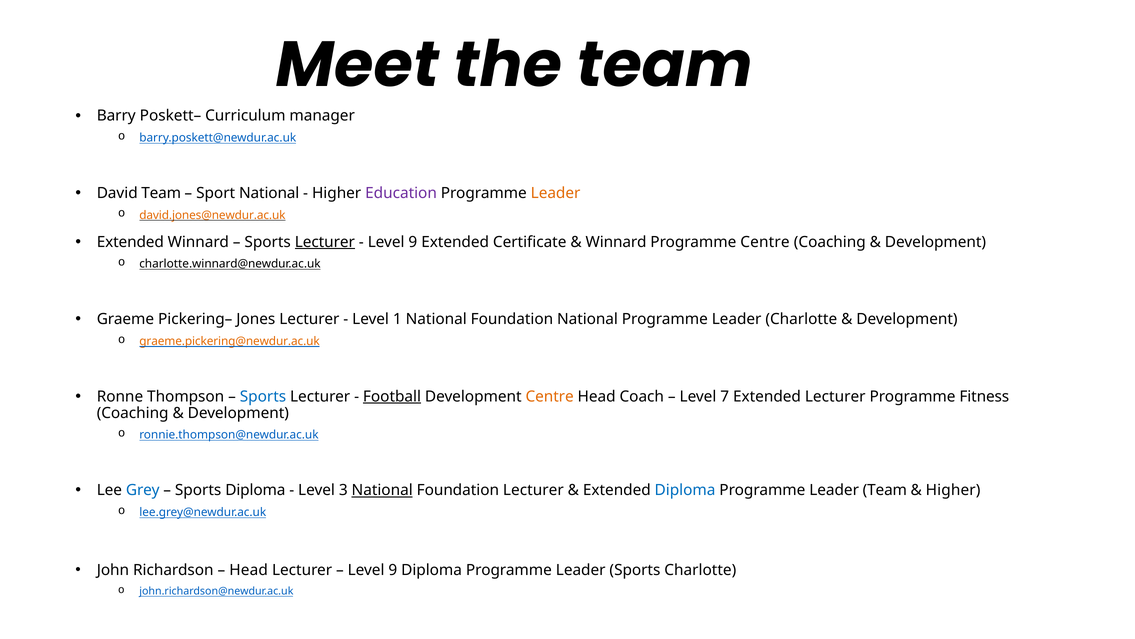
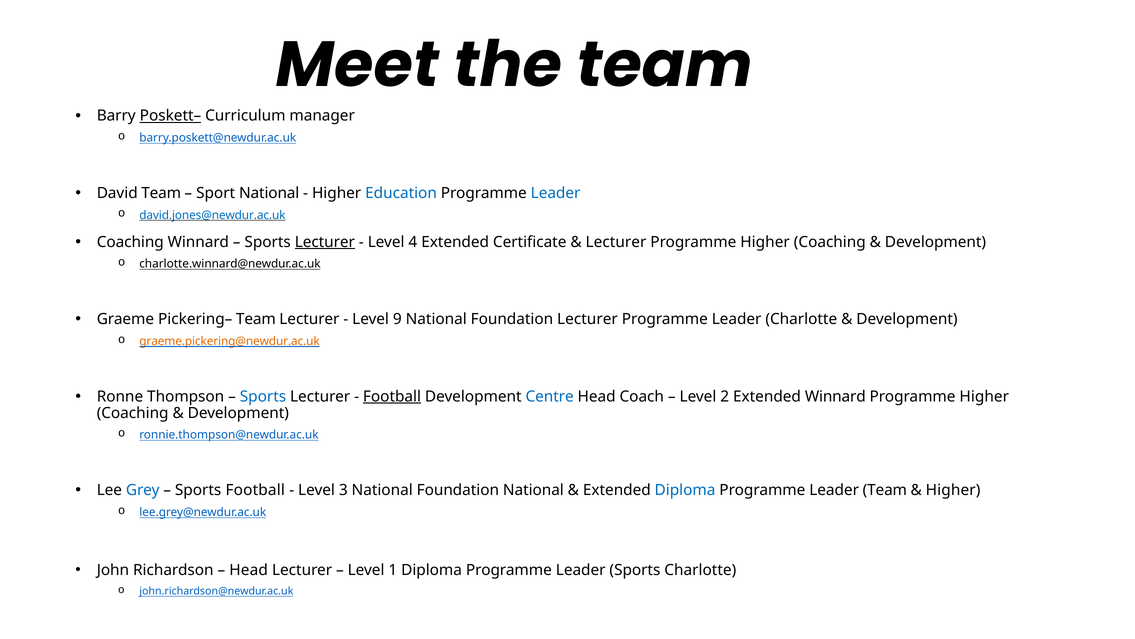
Poskett– underline: none -> present (171, 116)
Education colour: purple -> blue (401, 193)
Leader colour: orange -> blue (556, 193)
david.jones@newdur.ac.uk colour: orange -> blue (212, 215)
Extended: Extended -> Coaching (130, 242)
9: 9 -> 4 (413, 242)
Winnard: Winnard -> Lecturer (616, 242)
Centre: Centre -> Higher (765, 242)
Pickering– Jones: Jones -> Team (256, 319)
1: 1 -> 9 (397, 319)
Foundation National: National -> Lecturer (587, 319)
Centre colour: orange -> blue (550, 396)
7: 7 -> 2 (725, 396)
Extended Lecturer: Lecturer -> Winnard (835, 396)
Fitness: Fitness -> Higher (984, 396)
Sports Diploma: Diploma -> Football (255, 490)
National underline: present -> none (382, 490)
Foundation Lecturer: Lecturer -> National (533, 490)
9: 9 -> 1 (393, 570)
